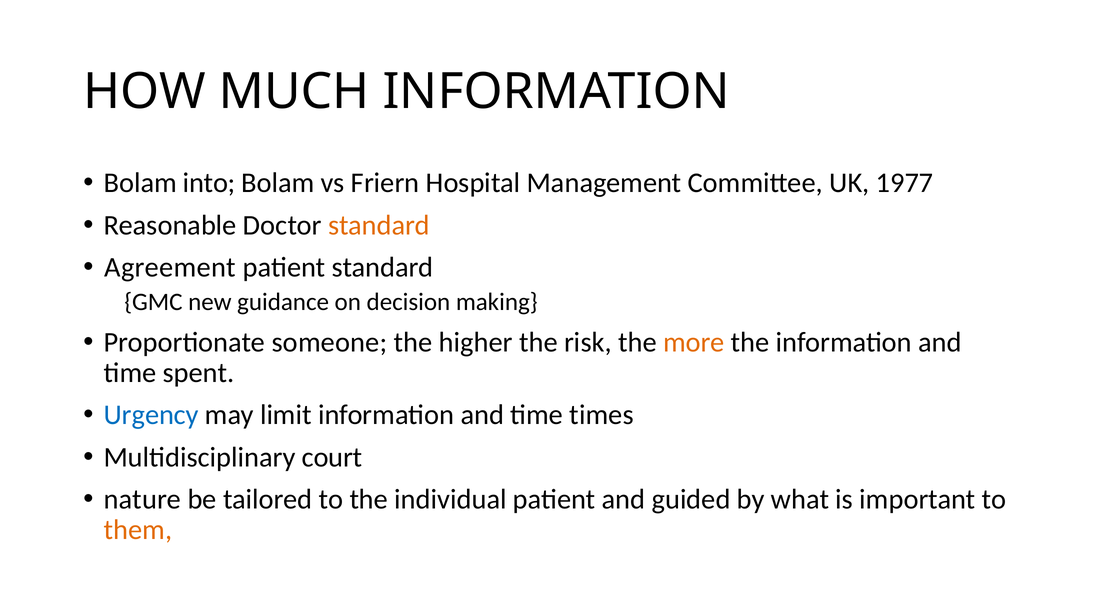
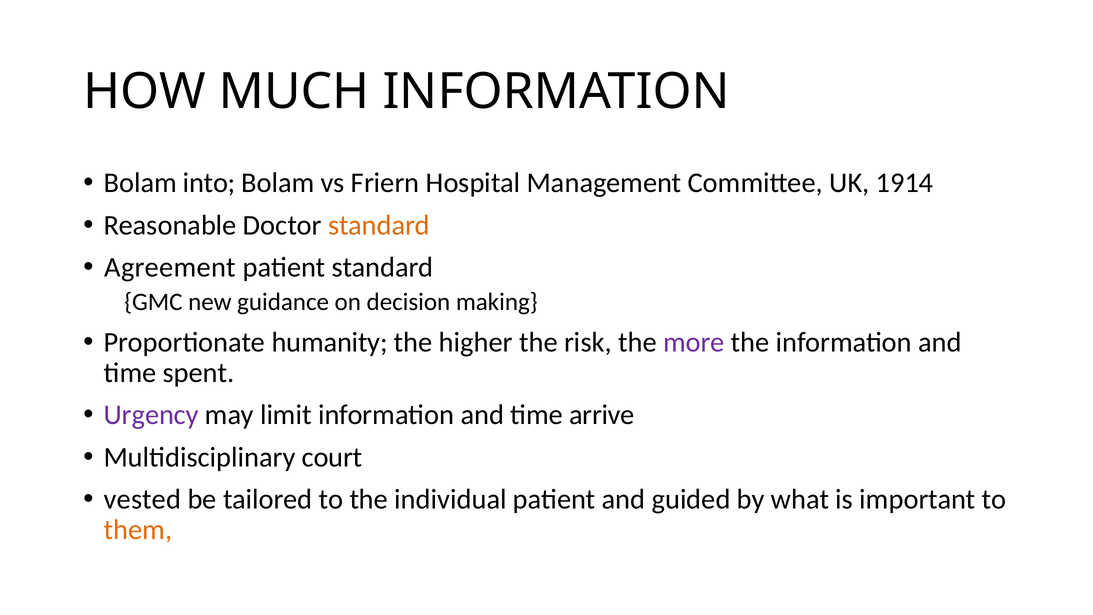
1977: 1977 -> 1914 (905, 183)
someone: someone -> humanity (330, 342)
more colour: orange -> purple (694, 342)
Urgency colour: blue -> purple (151, 415)
times: times -> arrive (602, 415)
nature: nature -> vested (142, 499)
